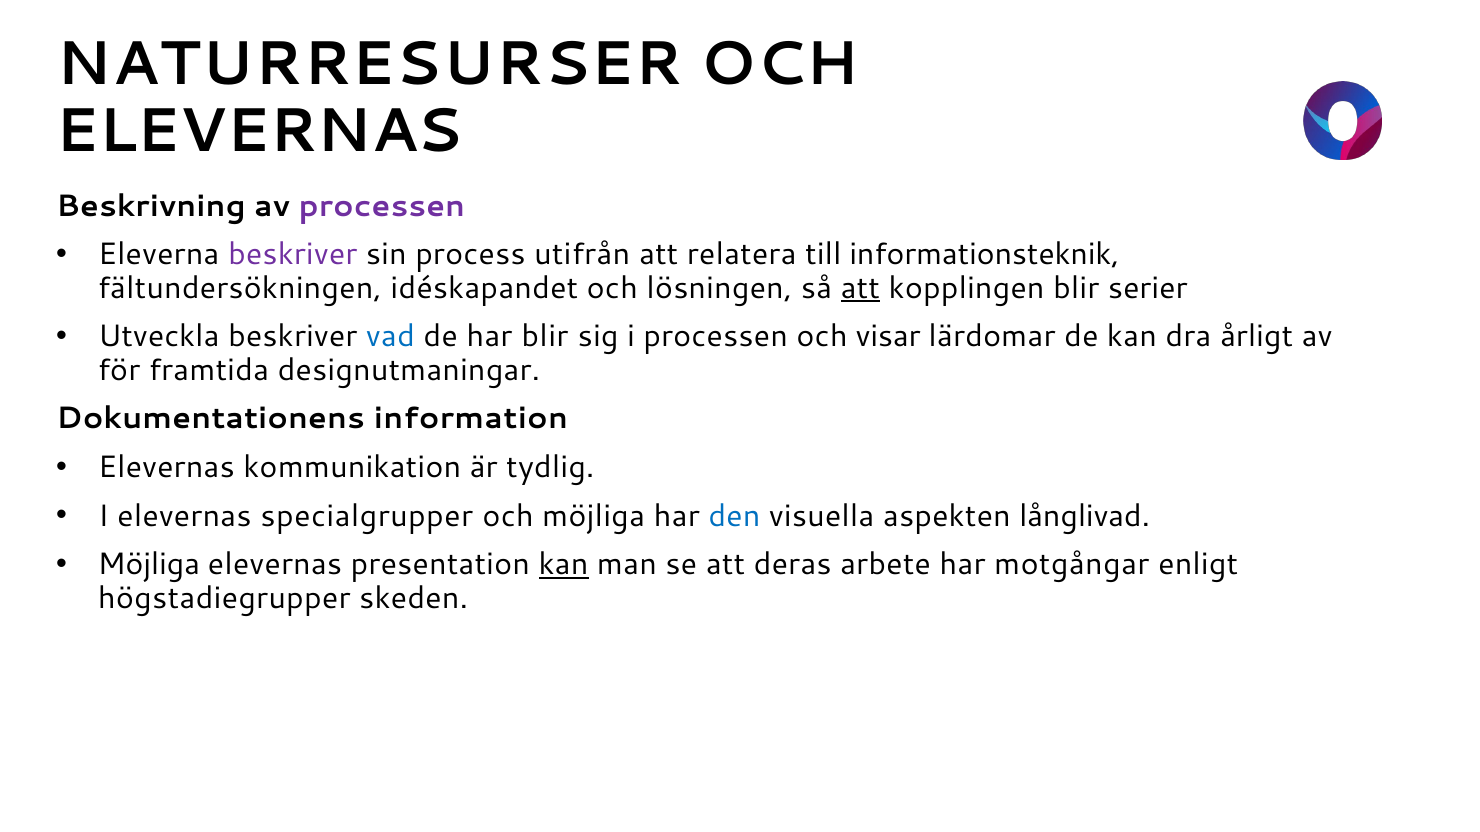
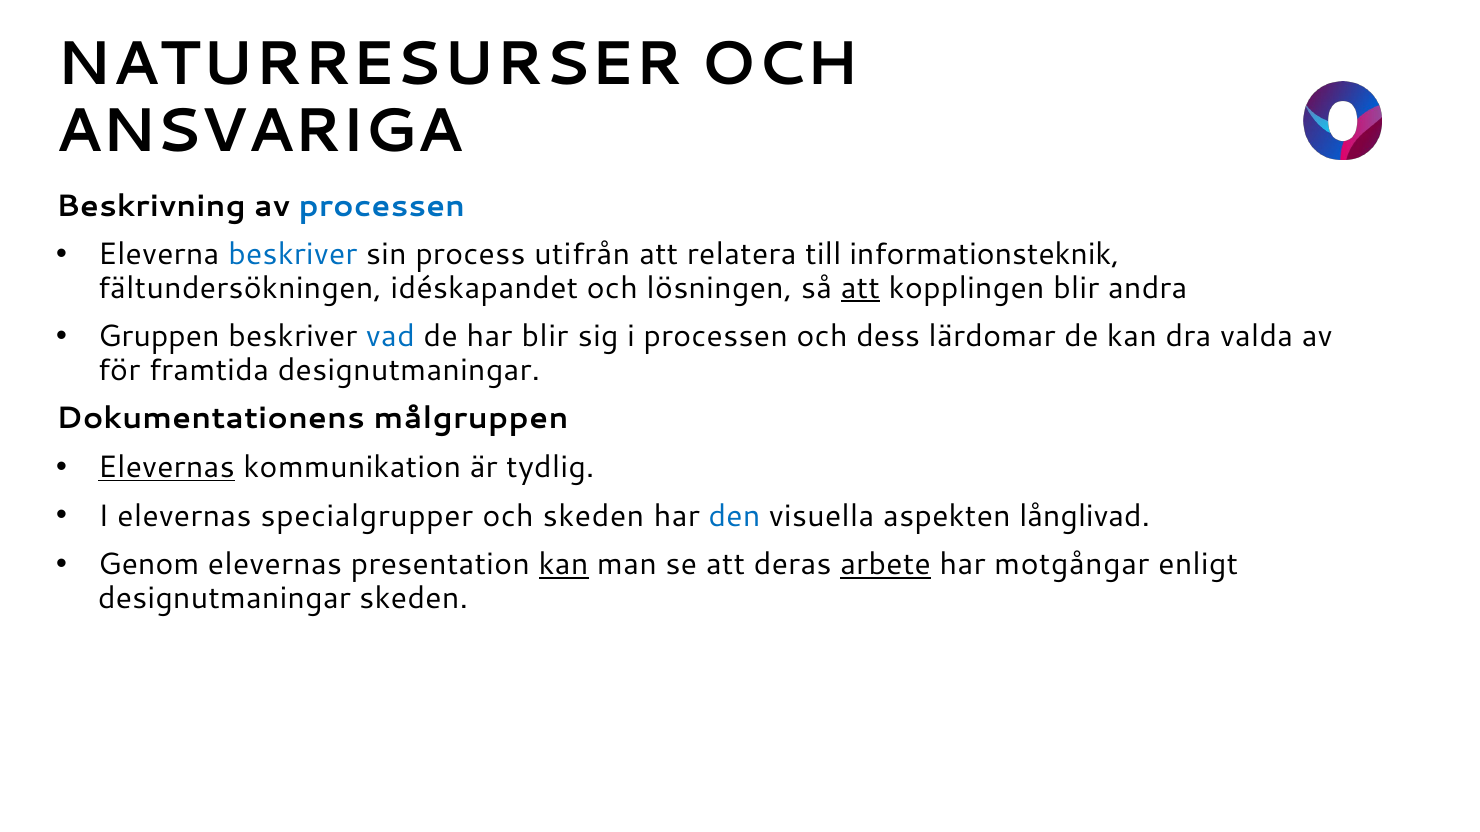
ELEVERNAS: ELEVERNAS -> ANSVARIGA (259, 131)
processen colour: purple -> blue (382, 206)
beskriver colour: purple -> blue (293, 255)
serier: serier -> andra (1148, 288)
Utveckla: Utveckla -> Gruppen (159, 337)
visar: visar -> dess (888, 337)
årligt: årligt -> valda (1257, 337)
information: information -> målgruppen (471, 419)
Elevernas underline: none -> present (166, 468)
och möjliga: möjliga -> skeden (594, 516)
Möjliga: Möjliga -> Genom (149, 565)
arbete underline: none -> present (886, 565)
högstadiegrupper: högstadiegrupper -> designutmaningar (224, 598)
